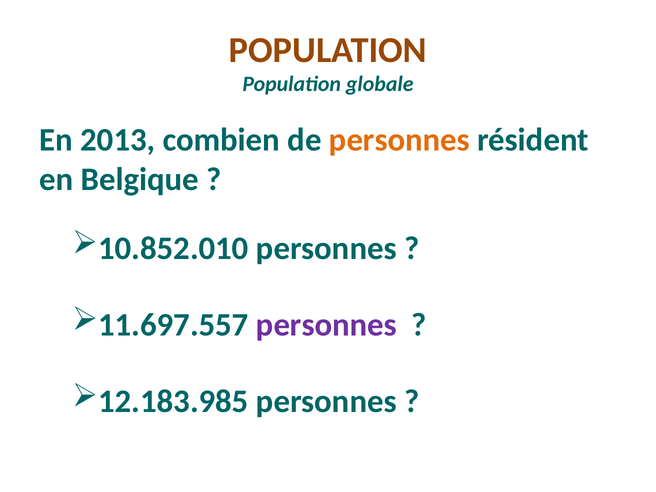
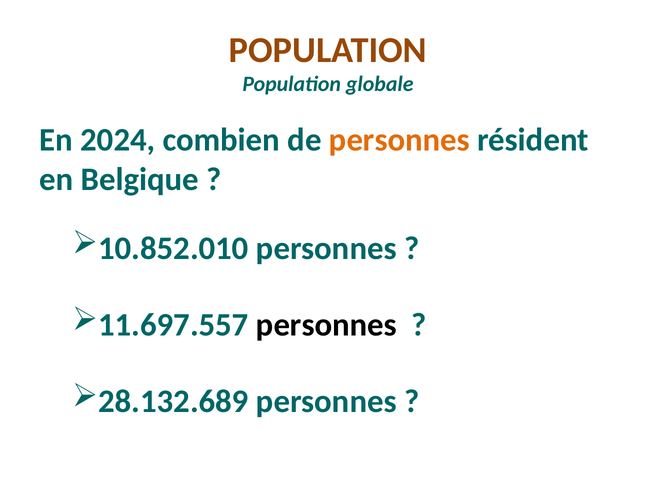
2013: 2013 -> 2024 (118, 140)
personnes colour: purple -> black (326, 325)
12.183.985: 12.183.985 -> 28.132.689 (173, 401)
